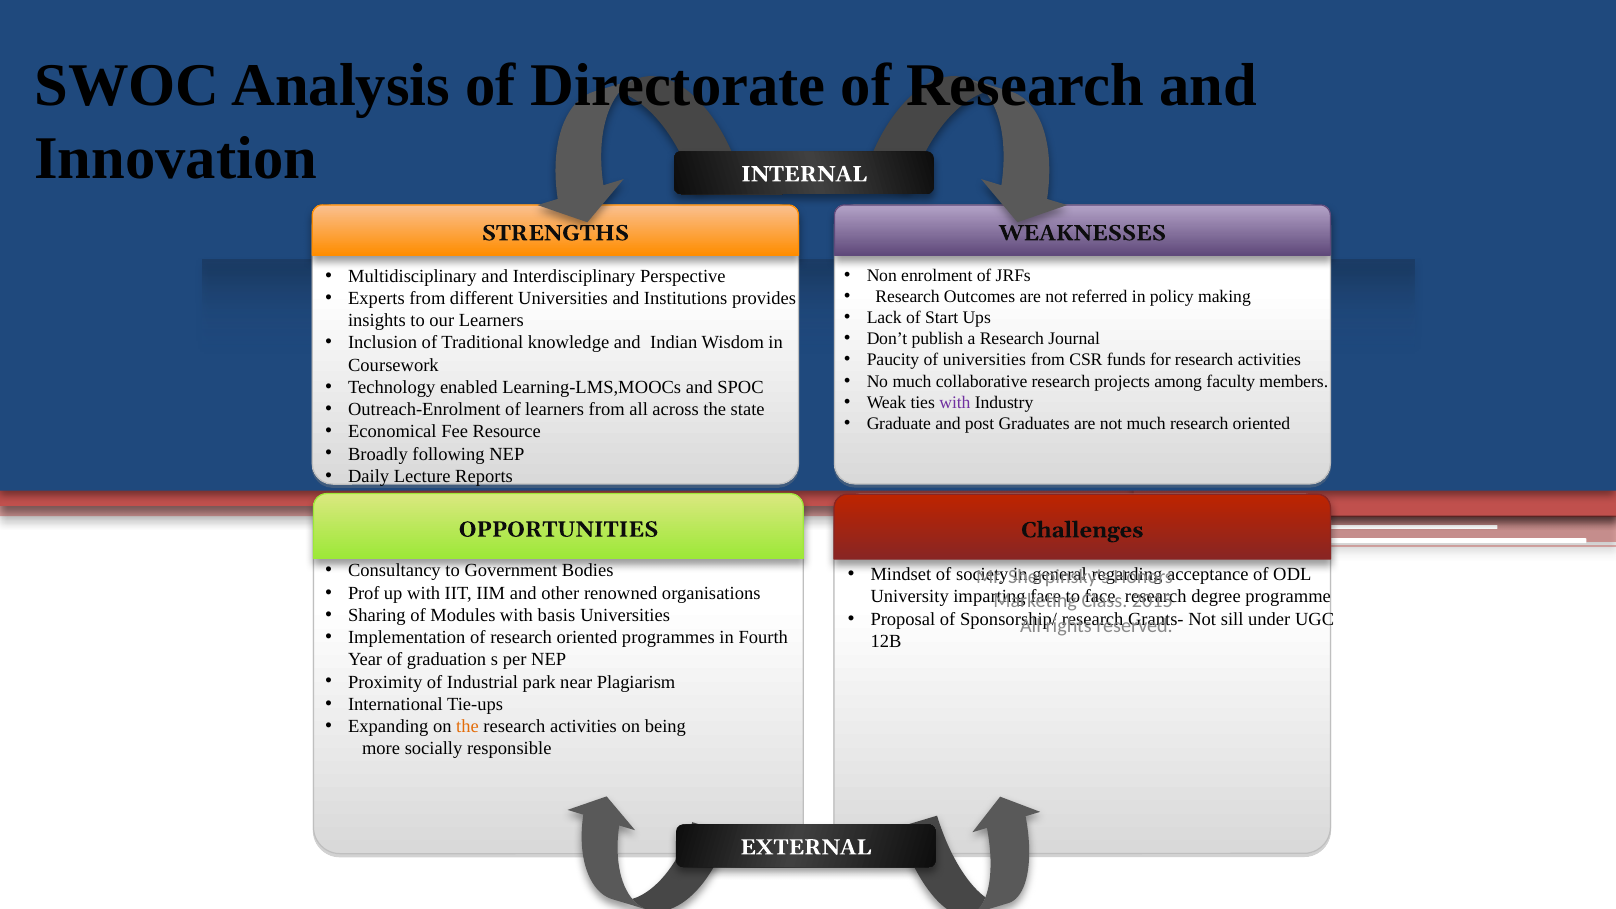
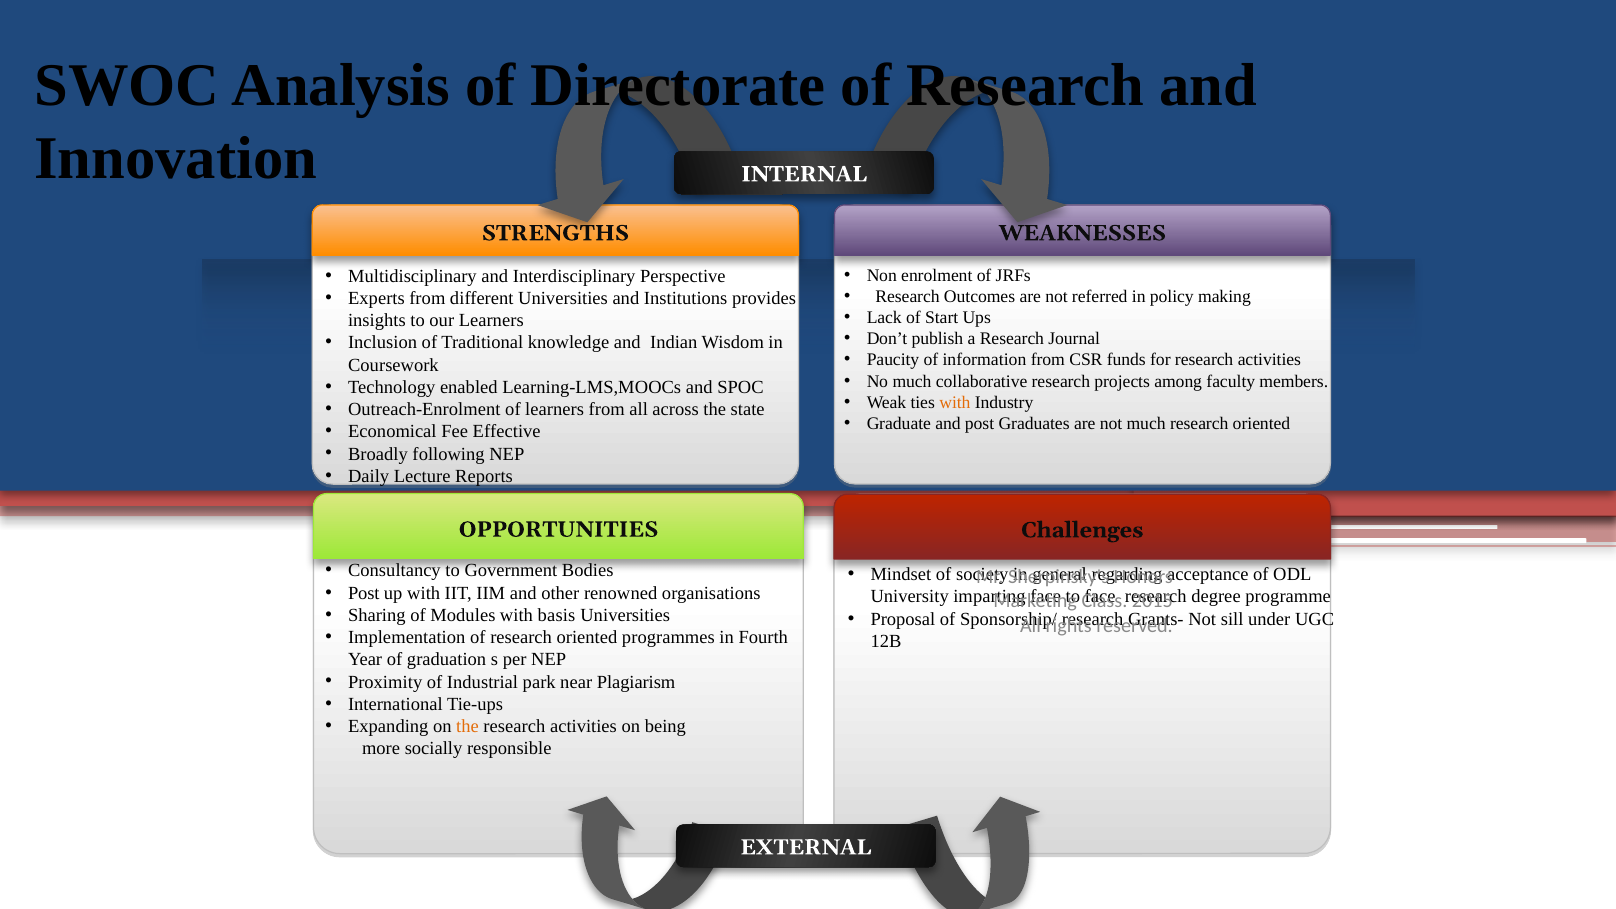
of universities: universities -> information (984, 360)
with colour: purple -> orange (955, 402)
Resource: Resource -> Effective (507, 432)
Prof: Prof -> Post (364, 593)
